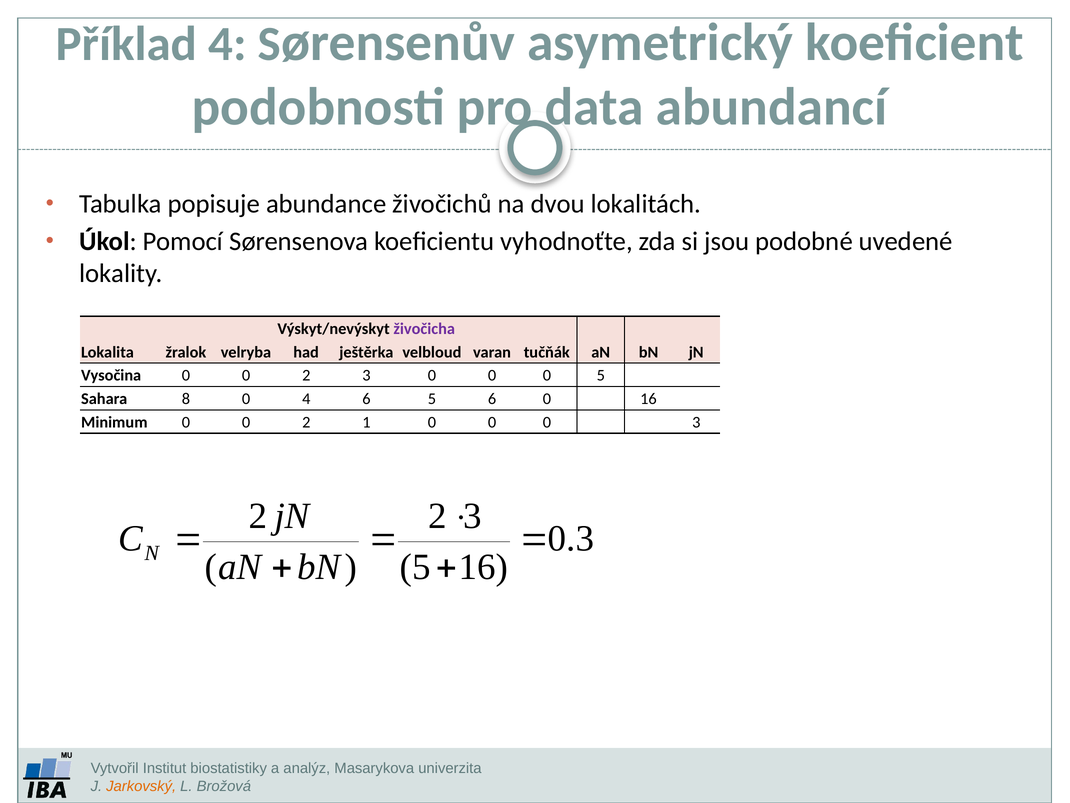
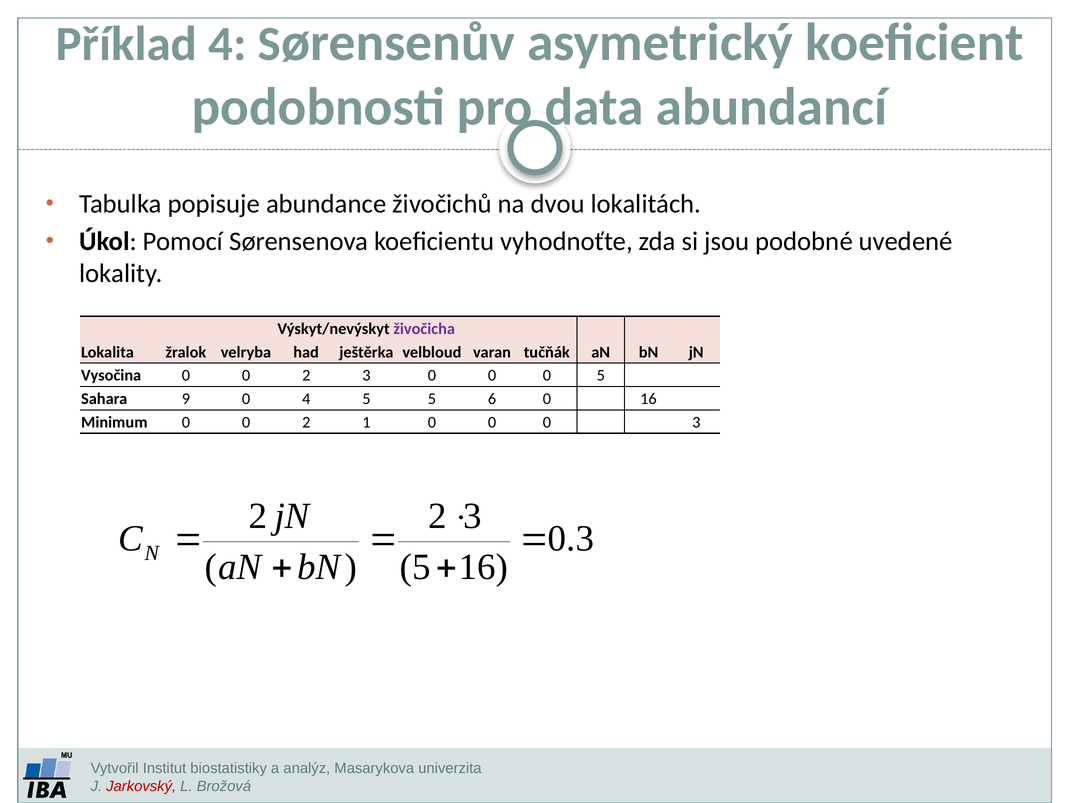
8: 8 -> 9 (186, 399)
4 6: 6 -> 5 (366, 399)
Jarkovský colour: orange -> red (141, 786)
